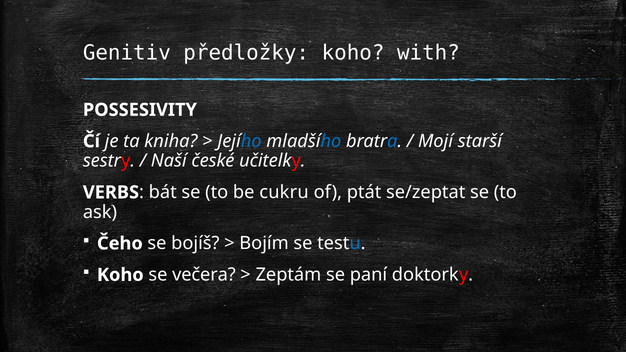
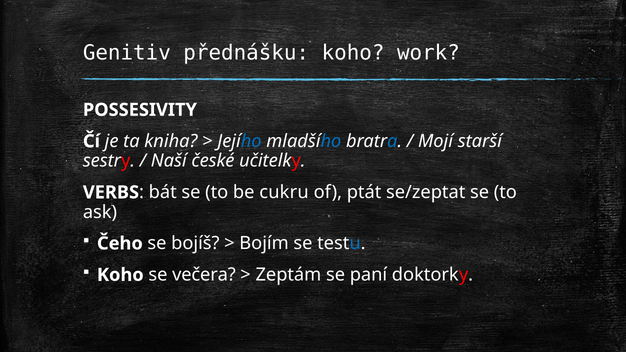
předložky: předložky -> přednášku (246, 53)
with: with -> work (428, 53)
